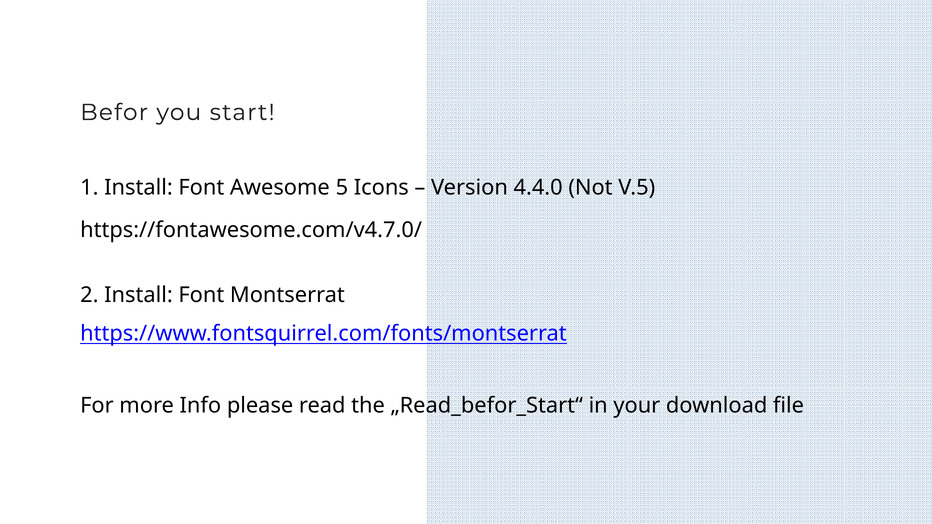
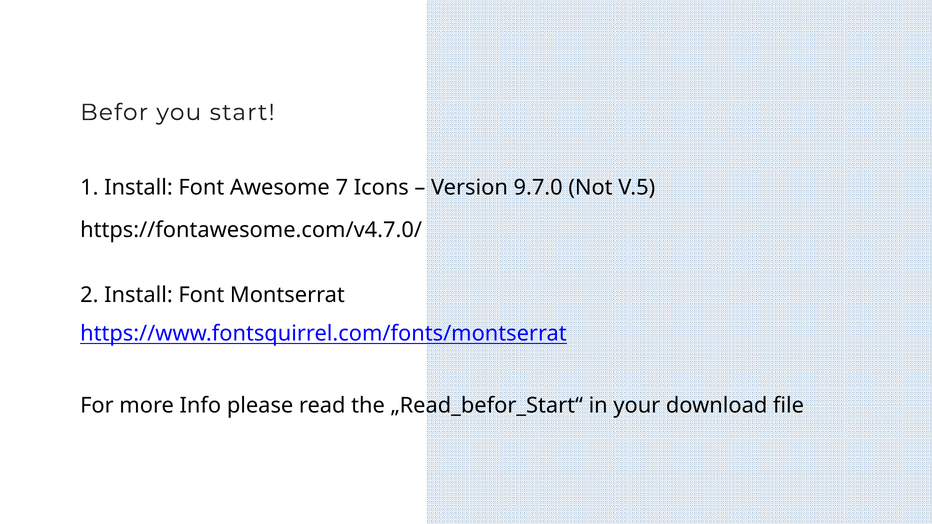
5: 5 -> 7 (342, 188)
4.4.0: 4.4.0 -> 9.7.0 (538, 188)
